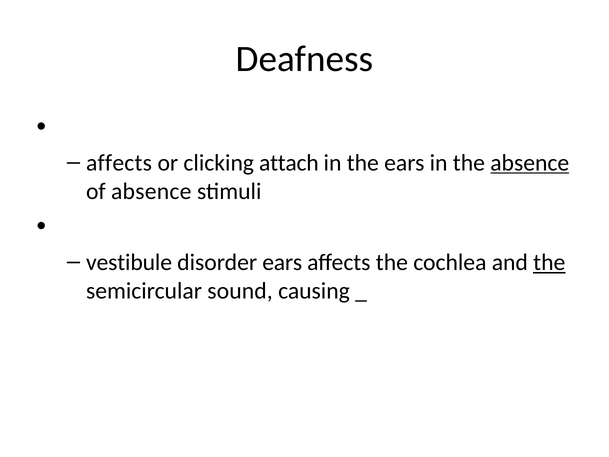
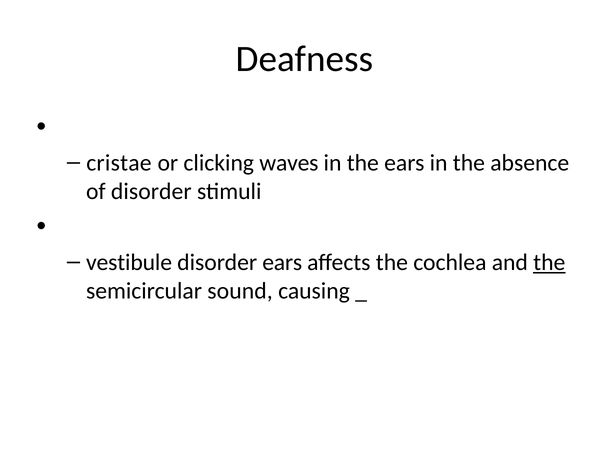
affects: affects -> cristae (119, 163)
attach: attach -> waves (289, 163)
absence underline: present -> none (530, 163)
of absence: absence -> disorder (151, 191)
